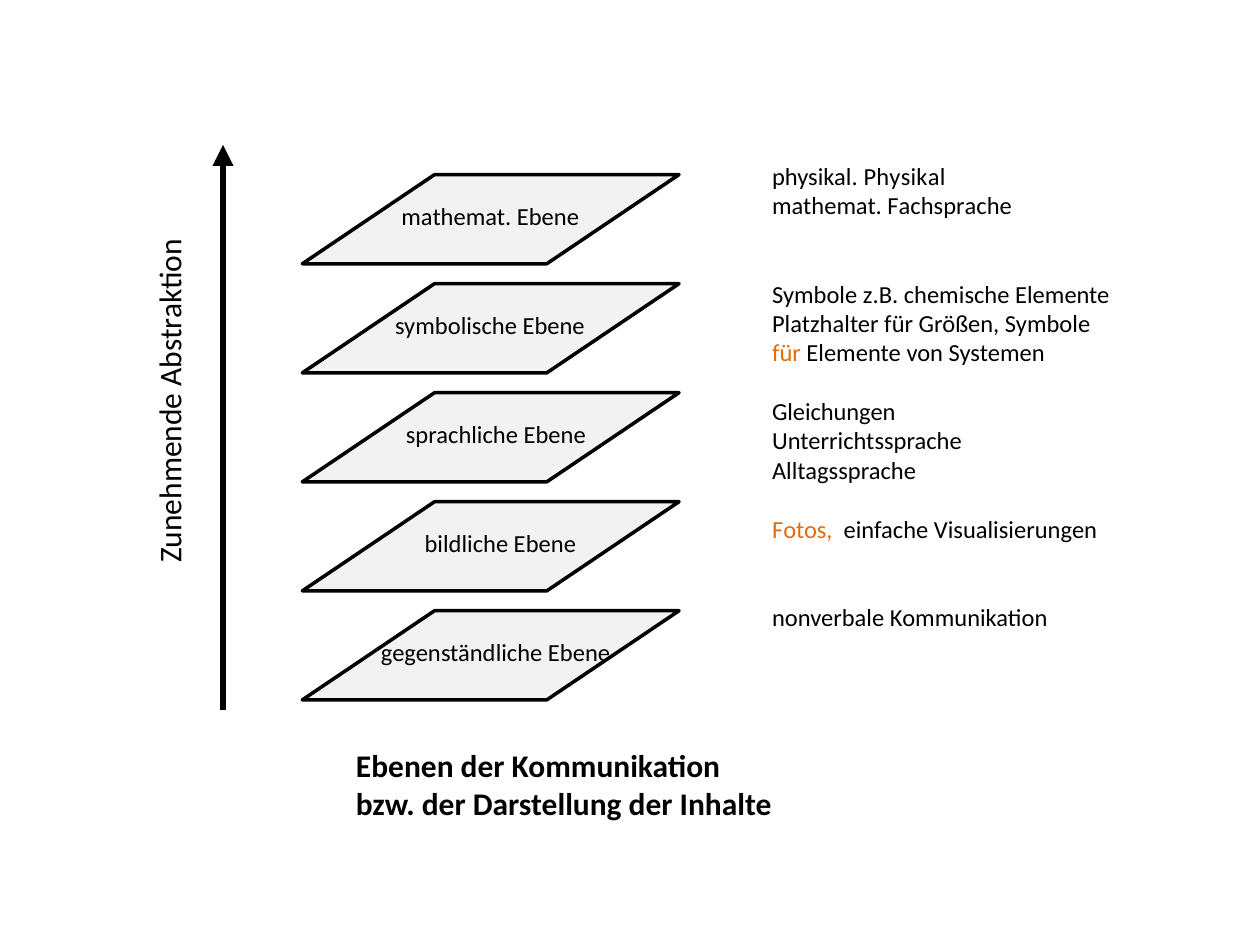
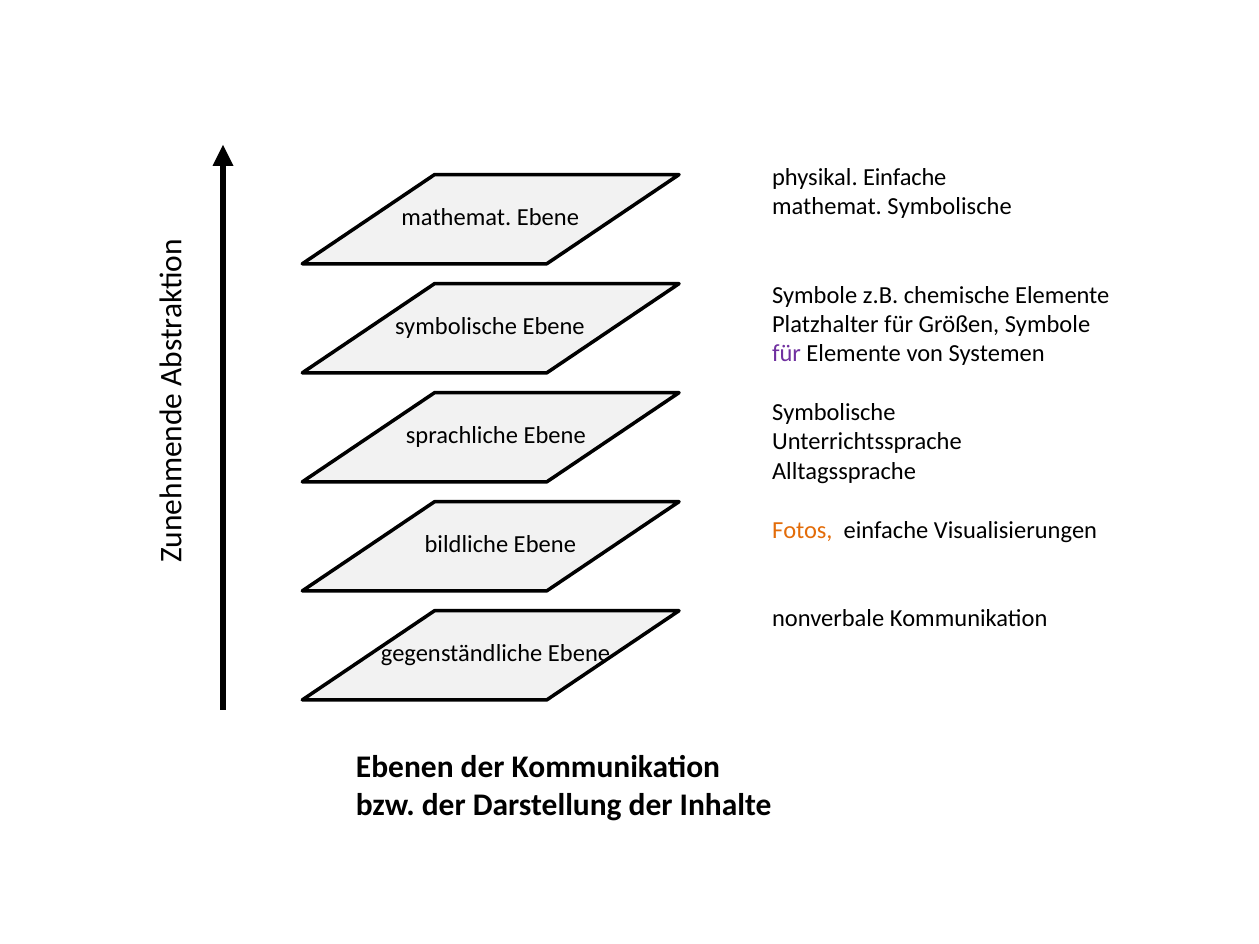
physikal Physikal: Physikal -> Einfache (905, 177)
mathemat Fachsprache: Fachsprache -> Symbolische (950, 207)
für colour: orange -> purple (787, 354)
Gleichungen: Gleichungen -> Symbolische (834, 413)
